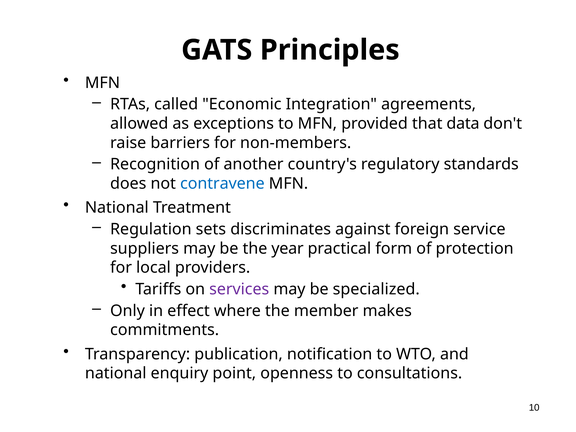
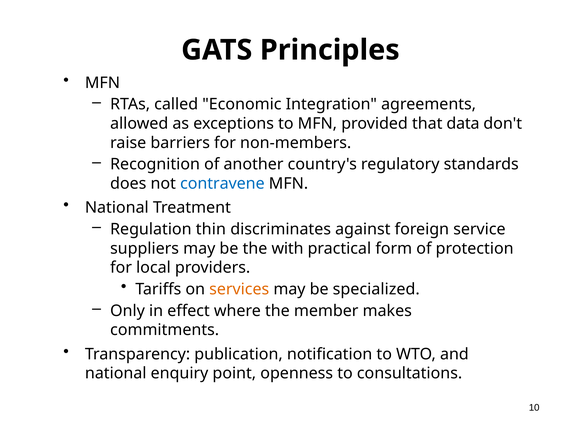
sets: sets -> thin (211, 229)
year: year -> with (288, 248)
services colour: purple -> orange (239, 289)
